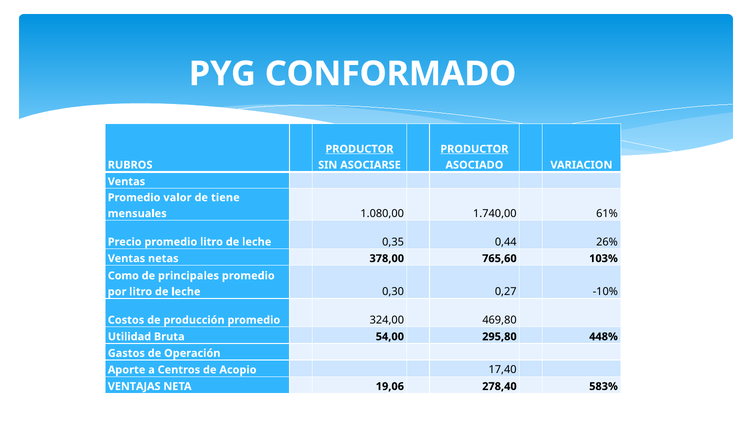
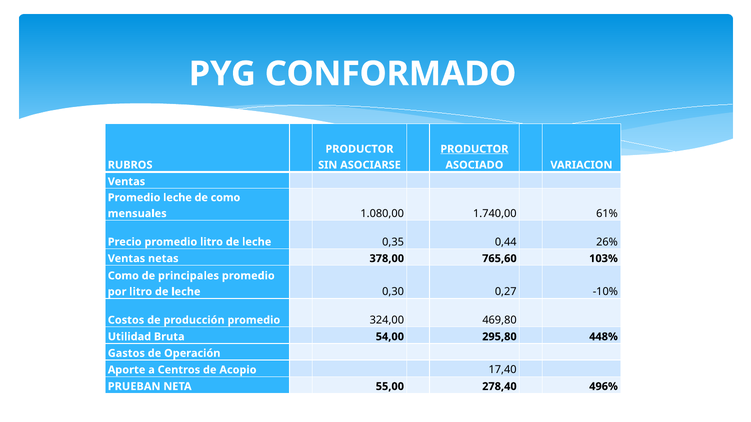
PRODUCTOR underline: present -> none (359, 149)
Promedio valor: valor -> leche (178, 198)
de tiene: tiene -> como (225, 198)
VENTAJAS: VENTAJAS -> PRUEBAN (134, 387)
19,06: 19,06 -> 55,00 (390, 387)
583%: 583% -> 496% (604, 387)
